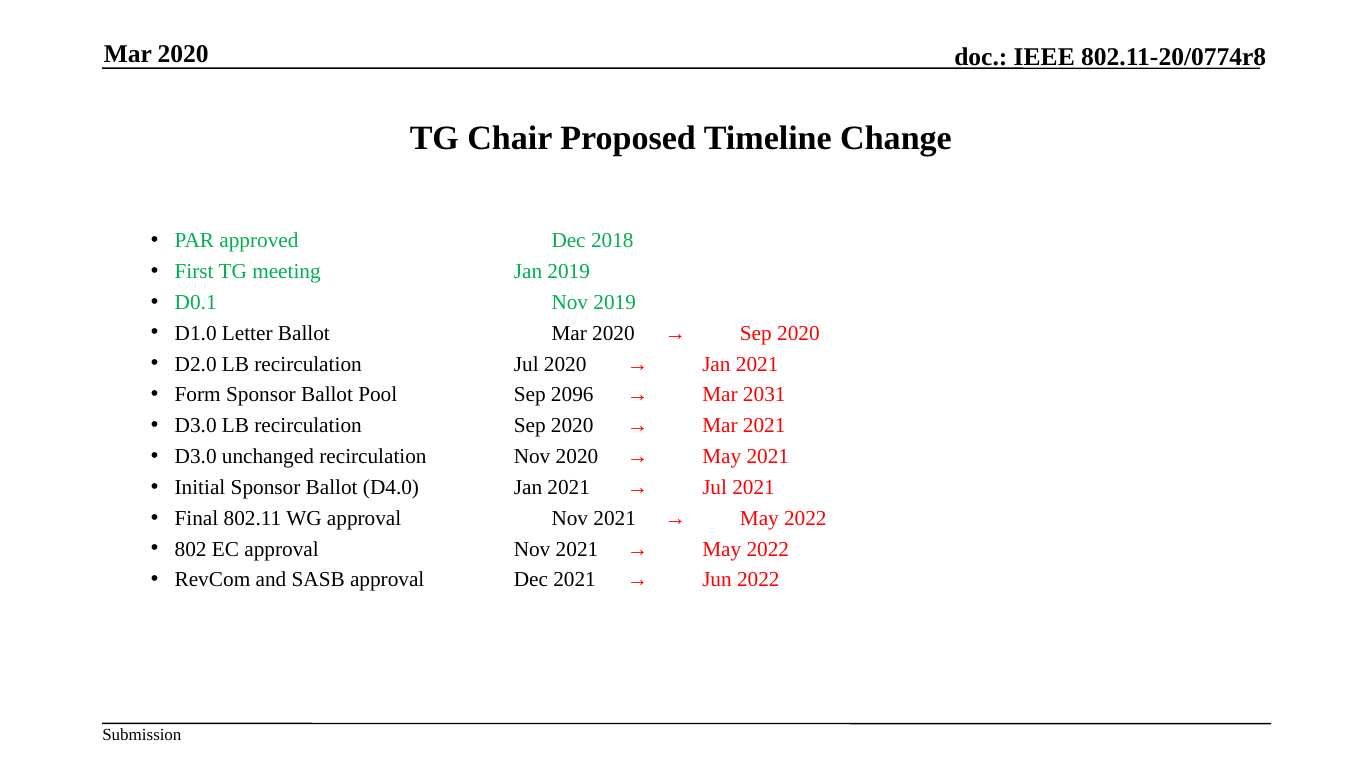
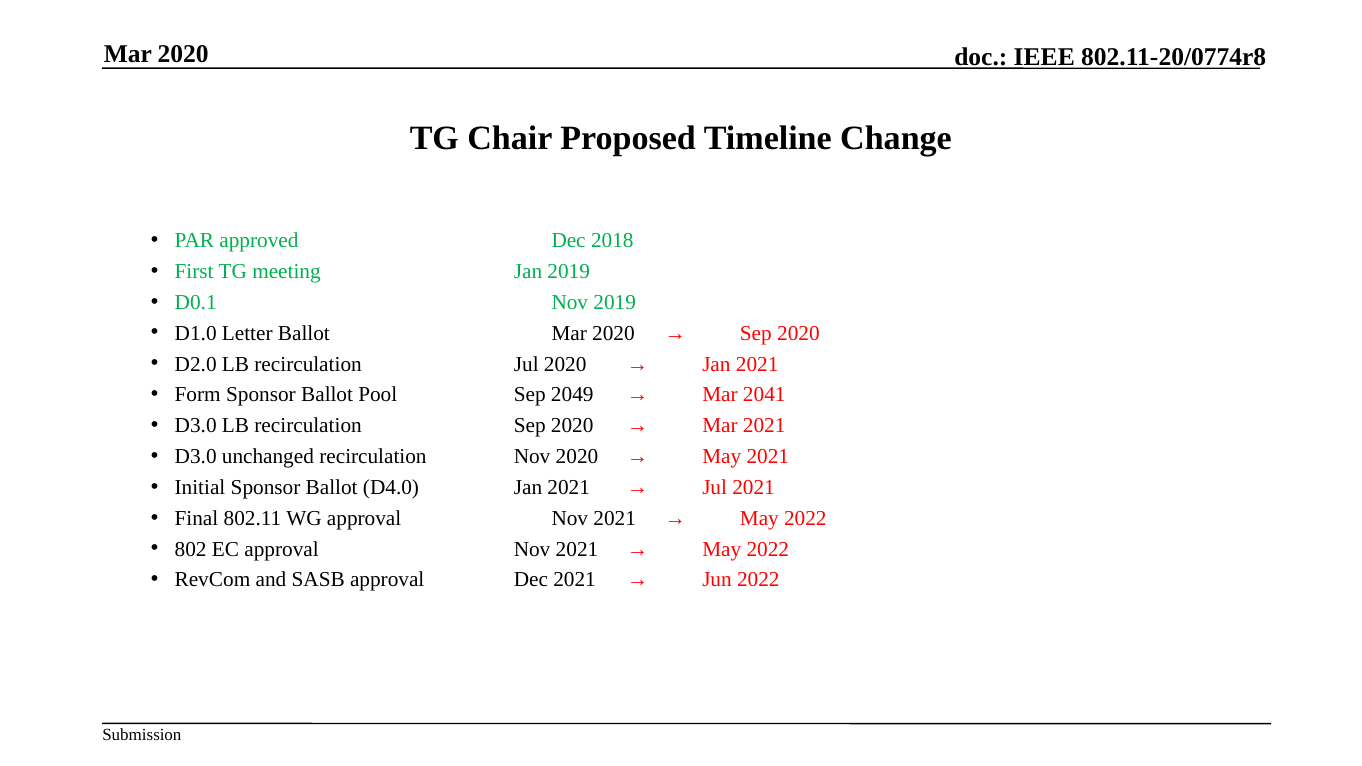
2096: 2096 -> 2049 (572, 395)
2031: 2031 -> 2041 (764, 395)
